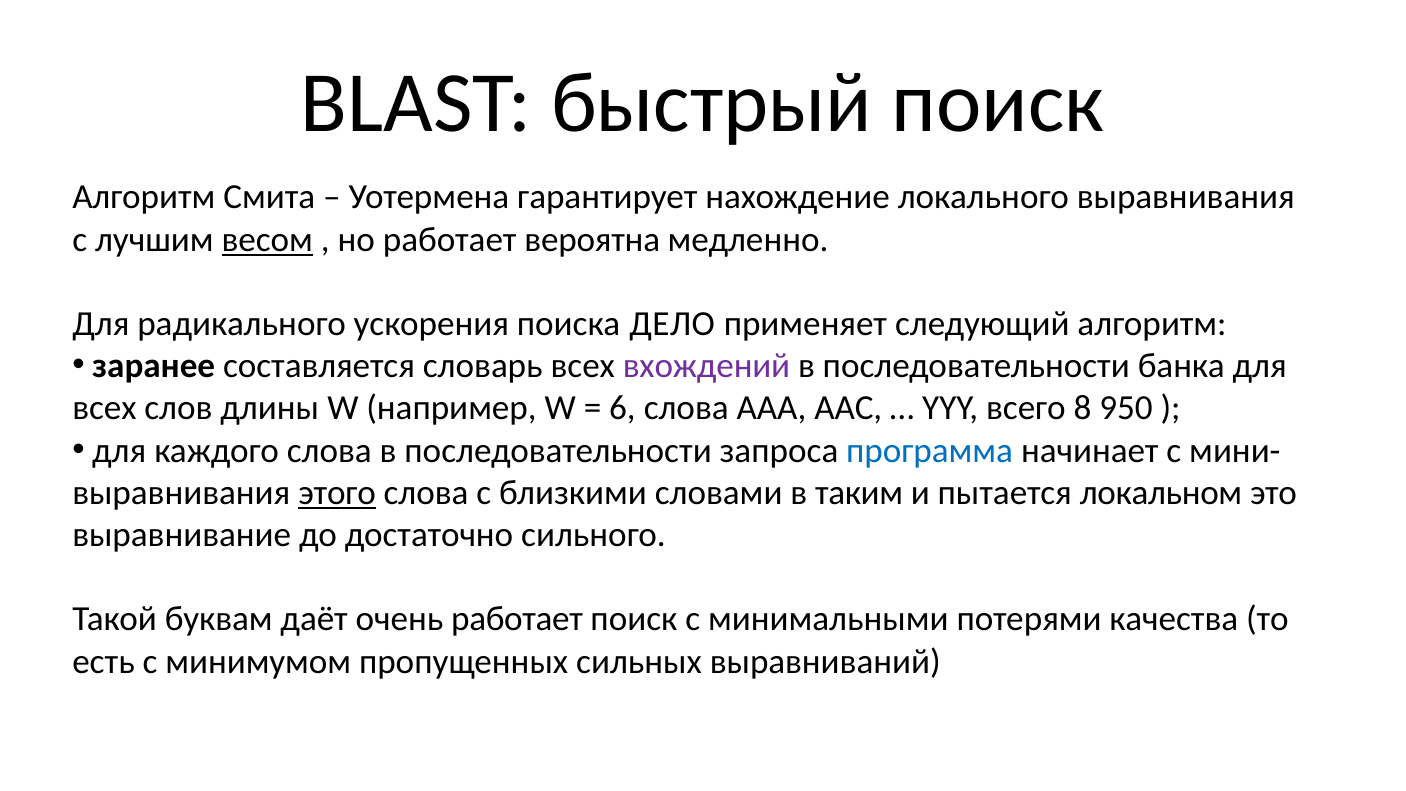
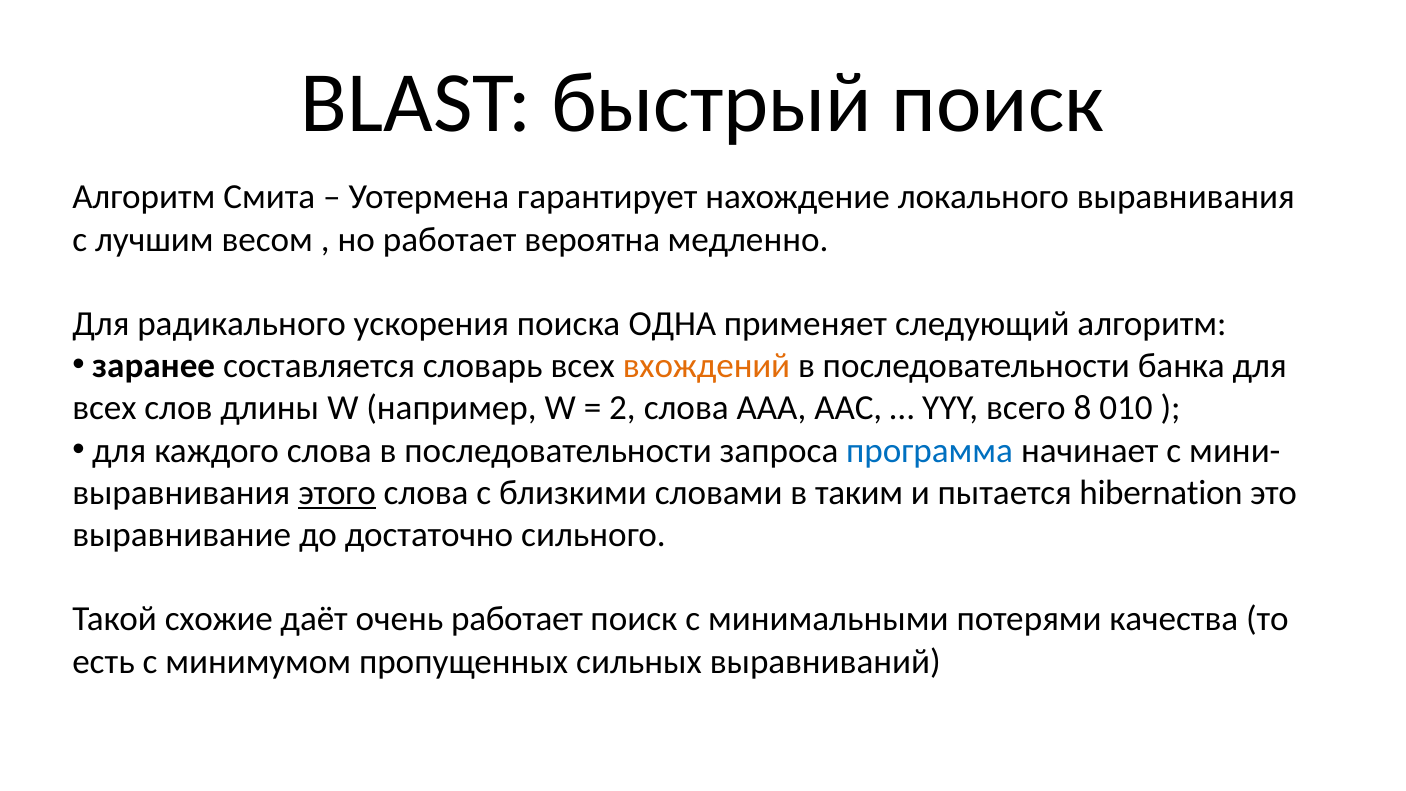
весом underline: present -> none (267, 240)
ДЕЛО: ДЕЛО -> ОДНА (672, 324)
вхождений colour: purple -> orange (706, 366)
6: 6 -> 2 (622, 408)
950: 950 -> 010 (1126, 408)
локальном: локальном -> hibernation (1161, 493)
буквам: буквам -> схожие (219, 619)
